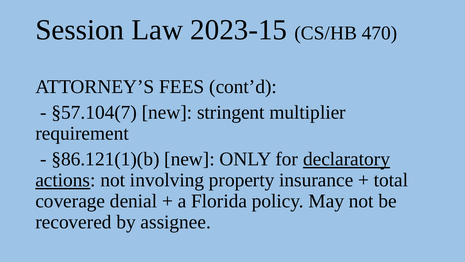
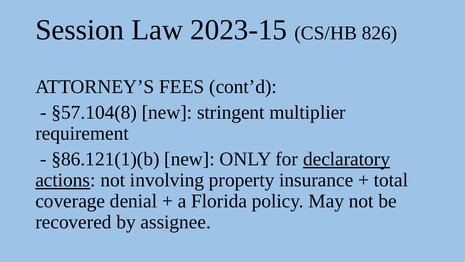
470: 470 -> 826 (379, 33)
§57.104(7: §57.104(7 -> §57.104(8 (94, 112)
